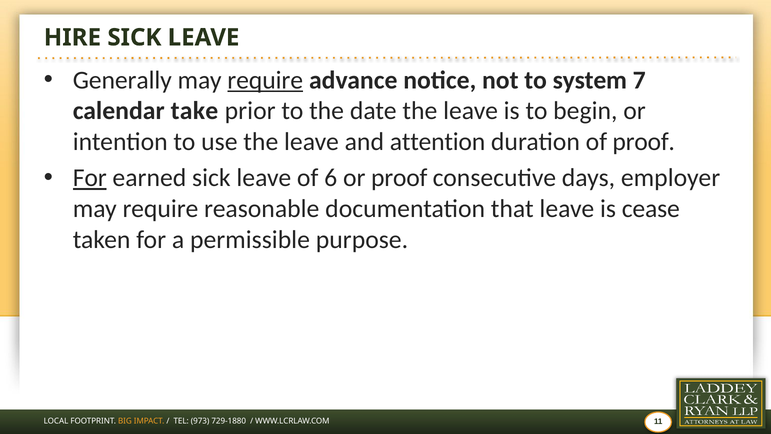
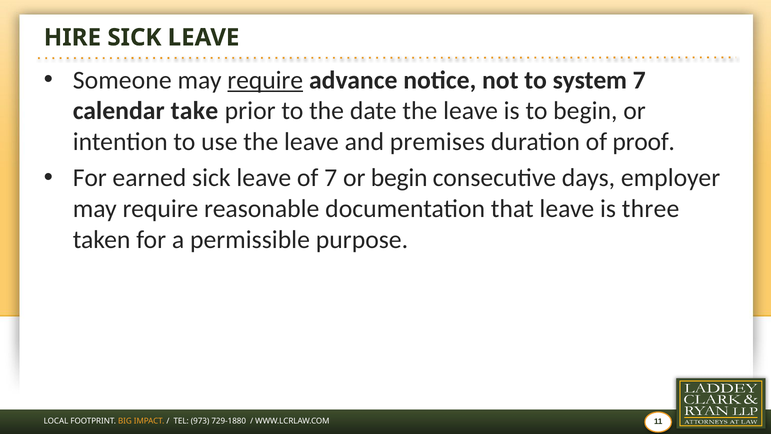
Generally: Generally -> Someone (122, 80)
attention: attention -> premises (437, 142)
For underline: present -> none (90, 178)
of 6: 6 -> 7 (331, 178)
or proof: proof -> begin (399, 178)
cease: cease -> three (651, 209)
